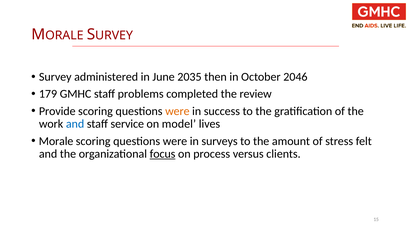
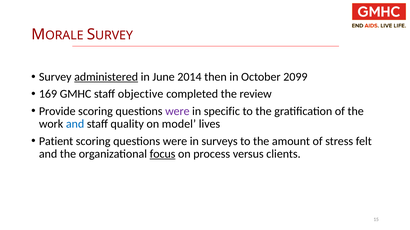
administered underline: none -> present (106, 77)
2035: 2035 -> 2014 (189, 77)
2046: 2046 -> 2099 (295, 77)
179: 179 -> 169 (48, 94)
problems: problems -> objective (141, 94)
were colour: orange -> purple (177, 111)
success: success -> specific (222, 111)
service: service -> quality (127, 124)
Morale: Morale -> Patient (56, 141)
